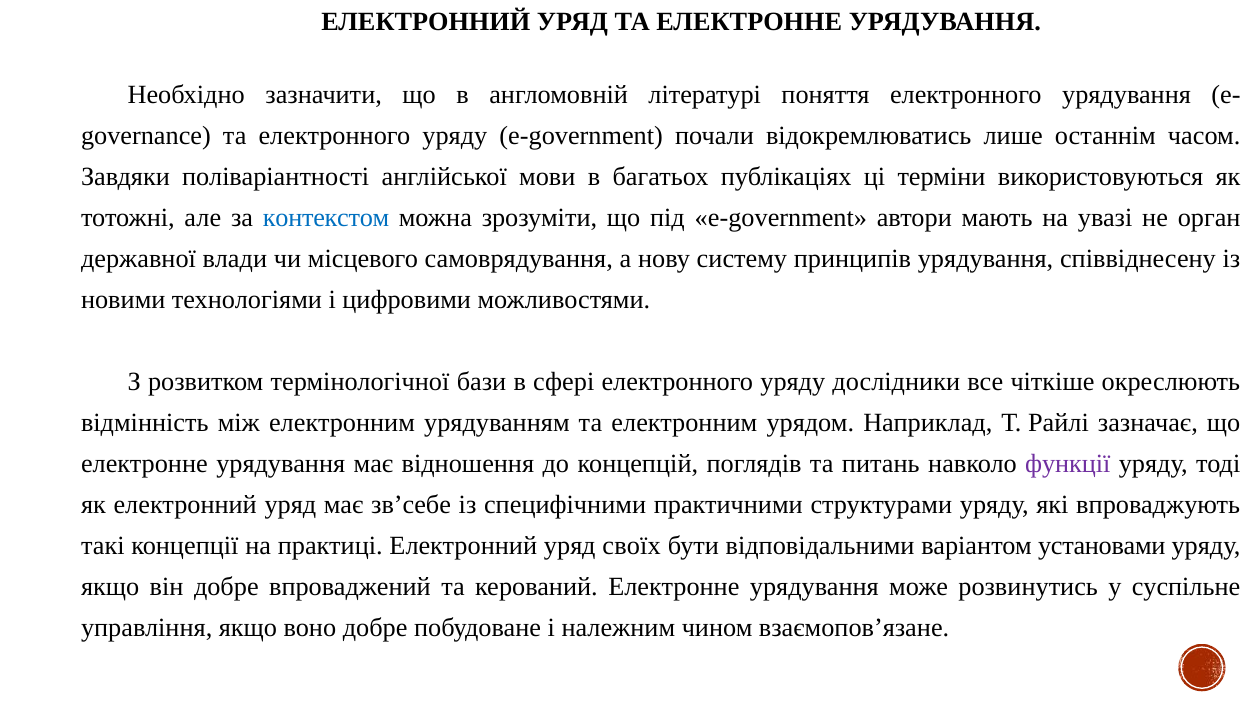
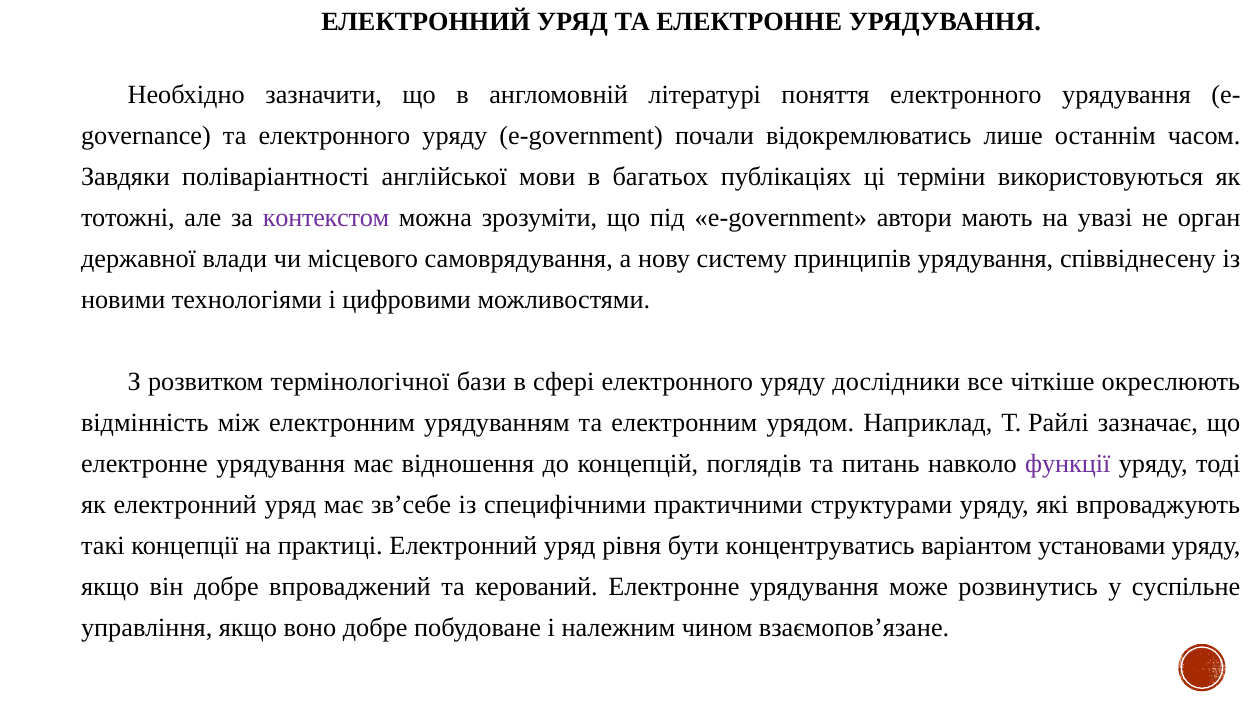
контекстом colour: blue -> purple (326, 218)
своїх: своїх -> рівня (632, 545)
відповідальними: відповідальними -> концентруватись (820, 545)
